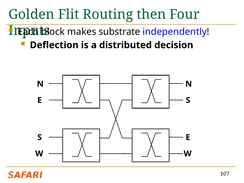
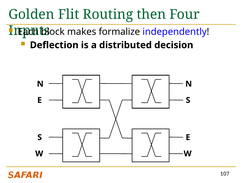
substrate: substrate -> formalize (119, 32)
